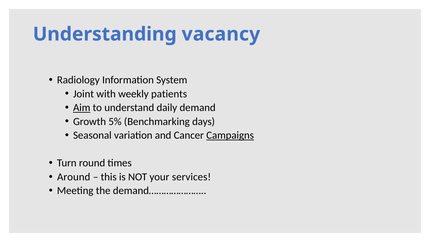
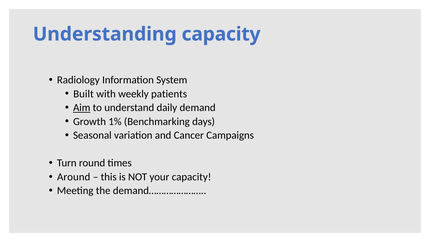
Understanding vacancy: vacancy -> capacity (221, 34)
Joint: Joint -> Built (83, 94)
5%: 5% -> 1% (115, 121)
Campaigns underline: present -> none (230, 135)
your services: services -> capacity (192, 177)
